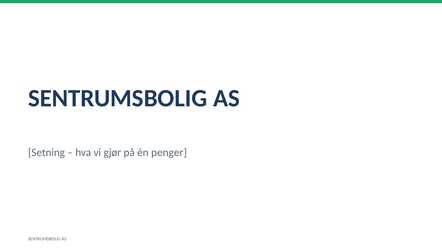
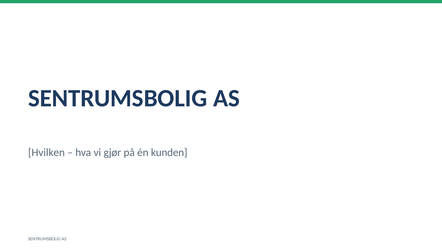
Setning: Setning -> Hvilken (46, 152)
penger: penger -> kunden (169, 152)
